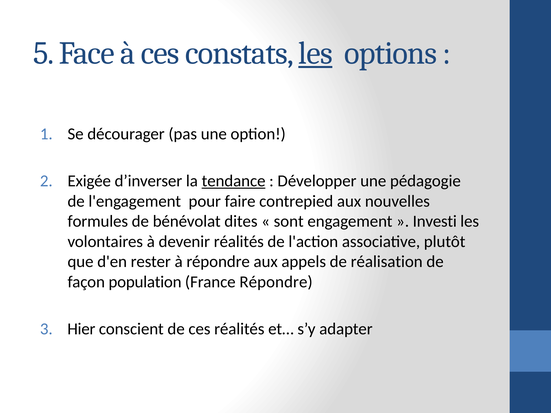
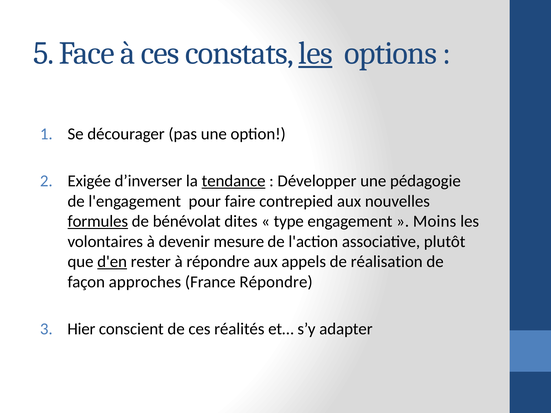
formules underline: none -> present (98, 222)
sont: sont -> type (289, 222)
Investi: Investi -> Moins (435, 222)
devenir réalités: réalités -> mesure (239, 242)
d'en underline: none -> present (112, 262)
population: population -> approches (145, 282)
